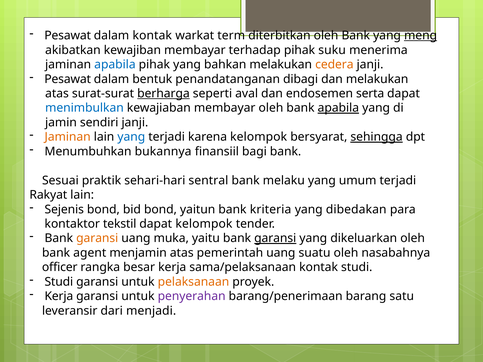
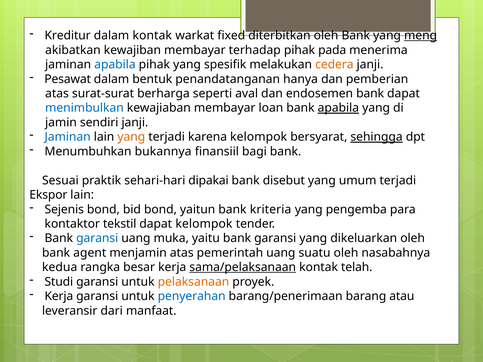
Pesawat: Pesawat -> Kreditur (68, 36)
term: term -> fixed (231, 36)
suku: suku -> pada (332, 50)
bahkan: bahkan -> spesifik (225, 65)
dibagi: dibagi -> hanya (301, 79)
dan melakukan: melakukan -> pemberian (377, 79)
berharga underline: present -> none (163, 94)
endosemen serta: serta -> bank (370, 94)
membayar oleh: oleh -> loan (271, 108)
Jaminan colour: orange -> blue (68, 137)
yang colour: blue -> orange (131, 137)
sentral: sentral -> dipakai (209, 181)
melaku: melaku -> disebut (284, 181)
Rakyat: Rakyat -> Ekspor (48, 195)
dibedakan: dibedakan -> pengemba (356, 210)
garansi colour: orange -> blue (97, 238)
garansi underline: present -> none (275, 238)
officer: officer -> kedua (60, 267)
sama/pelaksanaan underline: none -> present (243, 267)
kontak studi: studi -> telah (357, 267)
penyerahan colour: purple -> blue (192, 296)
satu: satu -> atau (402, 296)
menjadi: menjadi -> manfaat (151, 311)
